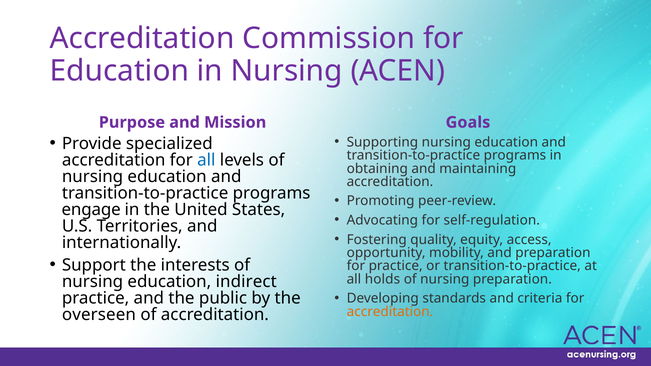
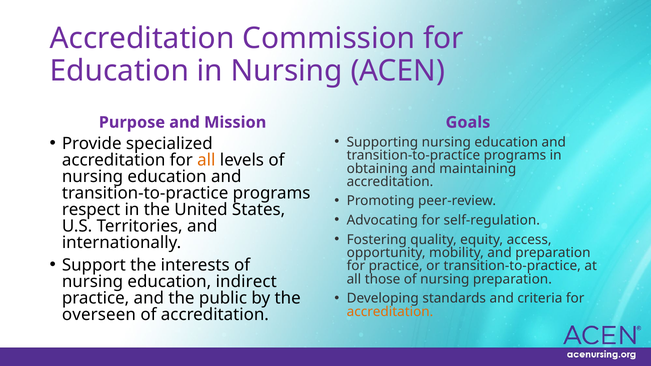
all colour: blue -> orange (206, 160)
engage: engage -> respect (91, 210)
holds: holds -> those (383, 279)
